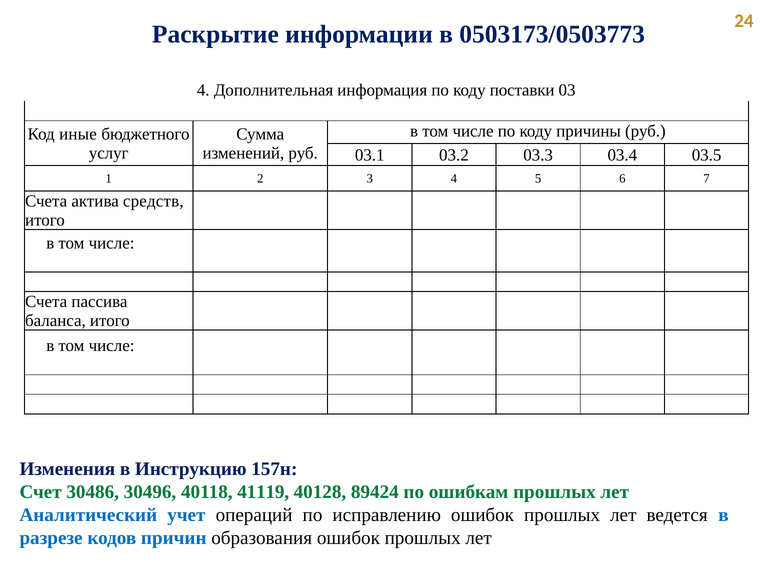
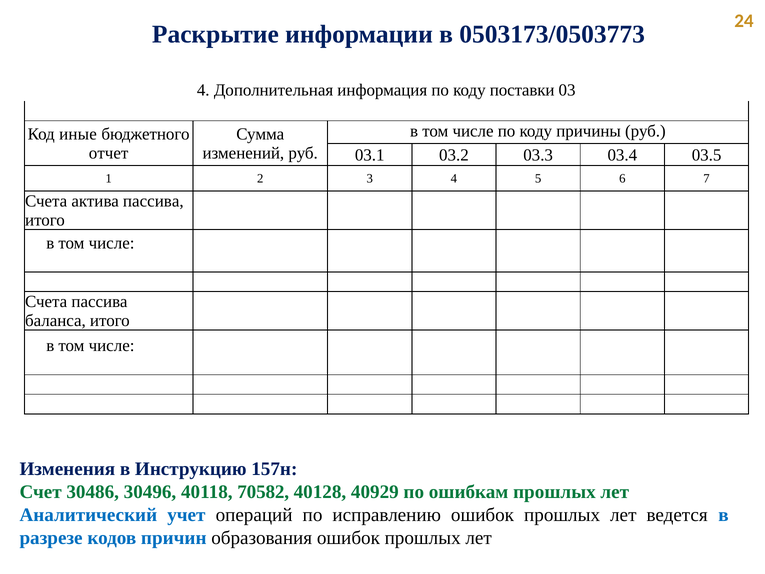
услуг: услуг -> отчет (109, 153)
актива средств: средств -> пассива (153, 201)
41119: 41119 -> 70582 (263, 492)
89424: 89424 -> 40929 (375, 492)
